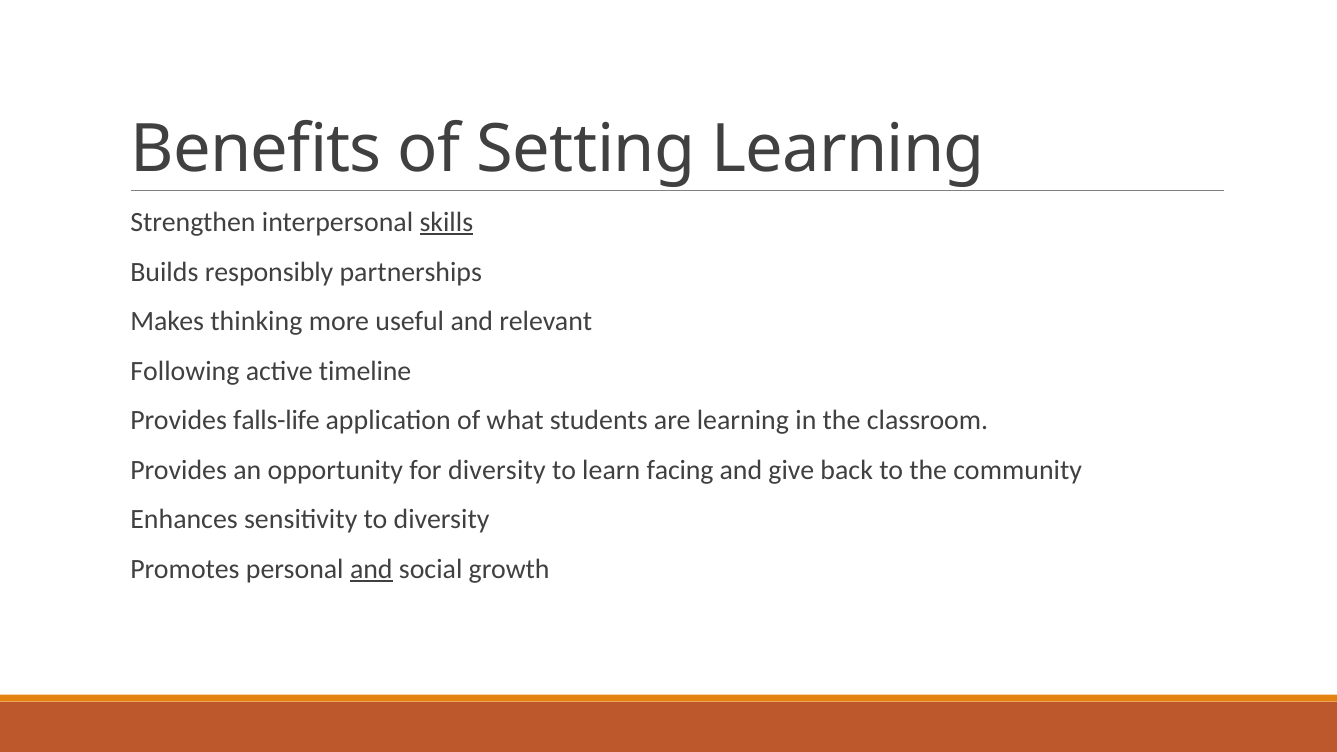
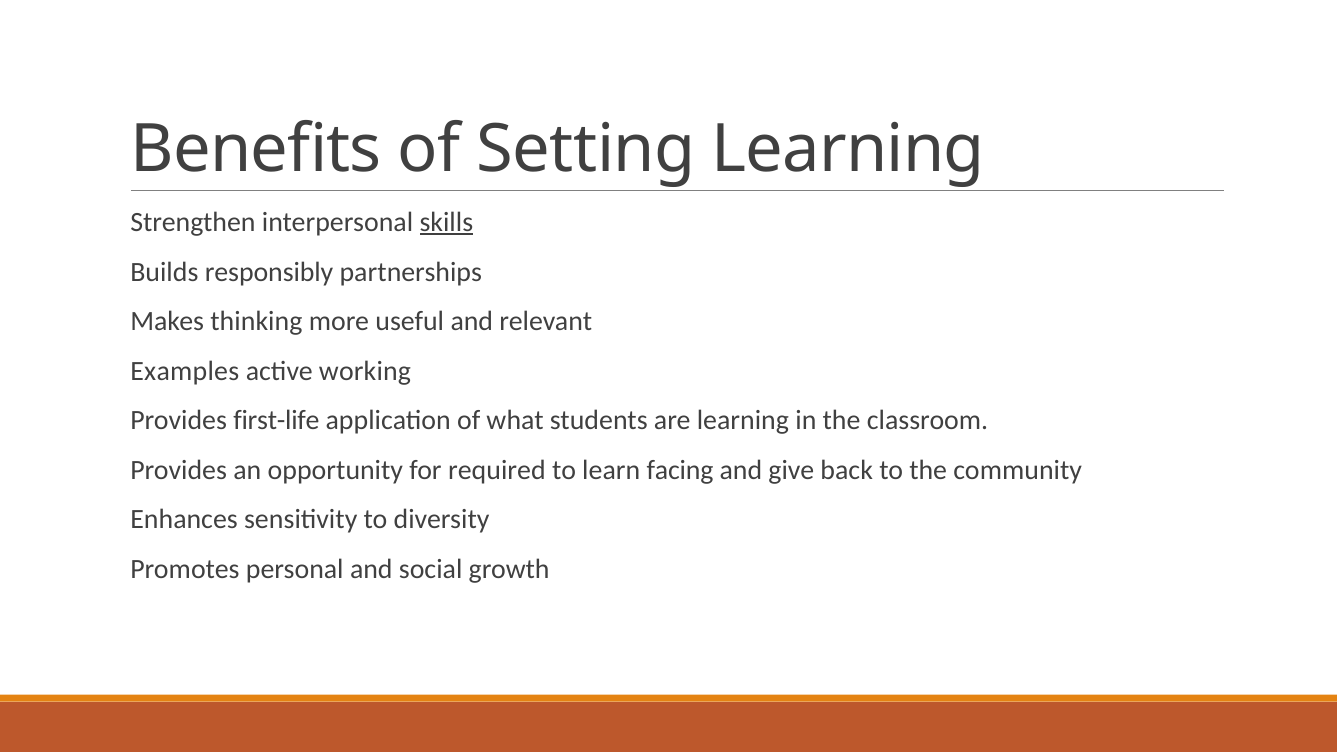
Following: Following -> Examples (185, 371)
timeline: timeline -> working (365, 371)
falls-life: falls-life -> first-life (276, 421)
for diversity: diversity -> required (497, 470)
and underline: present -> none (371, 569)
